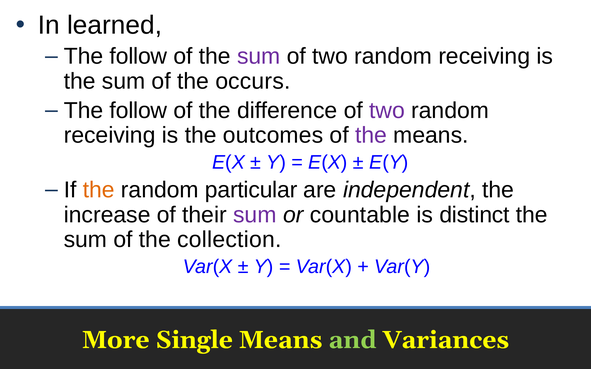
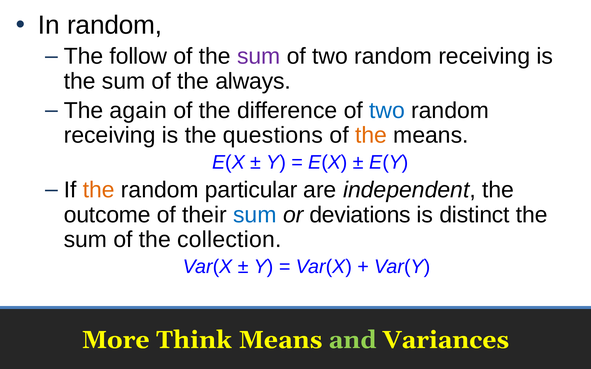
In learned: learned -> random (115, 25)
occurs: occurs -> always (253, 81)
follow: follow -> again (138, 111)
two colour: purple -> blue (387, 111)
outcomes: outcomes -> questions (273, 136)
the colour: purple -> orange (371, 136)
increase: increase -> outcome (107, 215)
sum colour: purple -> blue (255, 215)
countable: countable -> deviations (360, 215)
Single: Single -> Think (194, 340)
